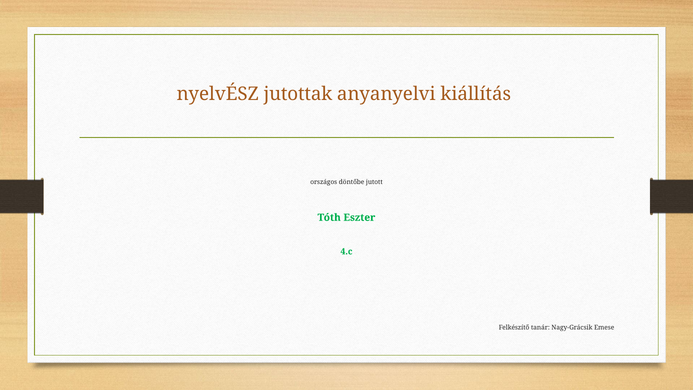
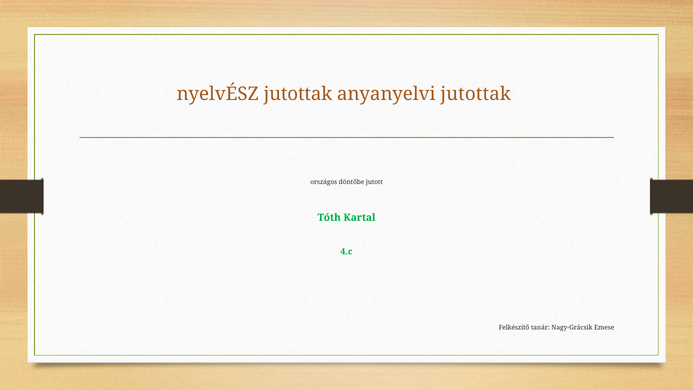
anyanyelvi kiállítás: kiállítás -> jutottak (476, 94)
Eszter: Eszter -> Kartal (359, 217)
